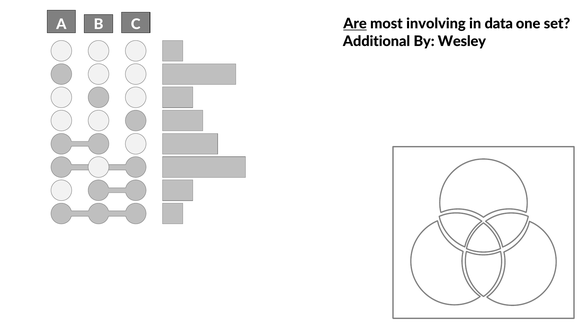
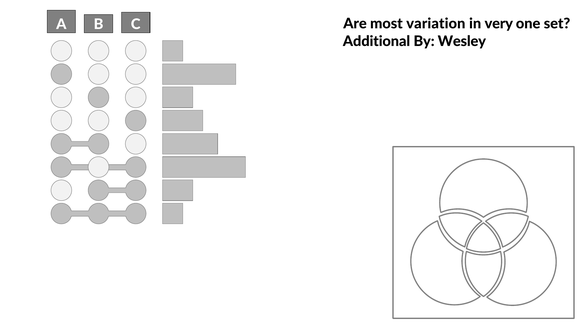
Are underline: present -> none (355, 24)
involving: involving -> variation (436, 24)
data: data -> very (499, 24)
